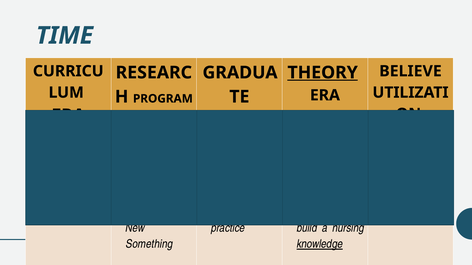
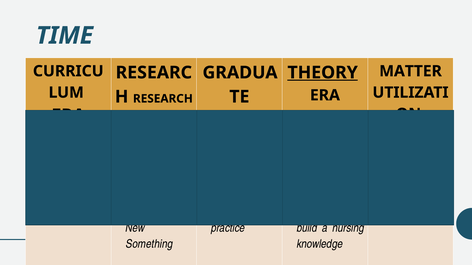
BELIEVE: BELIEVE -> MATTER (411, 71)
PROGRAM: PROGRAM -> RESEARCH (163, 99)
knowledge underline: present -> none (320, 245)
